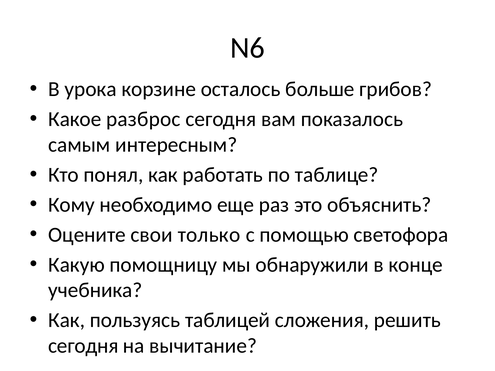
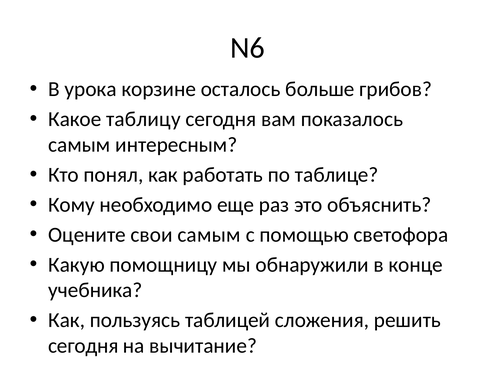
разброс: разброс -> таблицу (143, 119)
свои только: только -> самым (209, 235)
